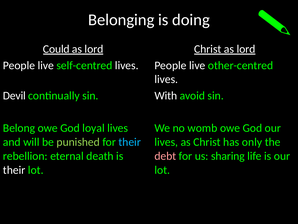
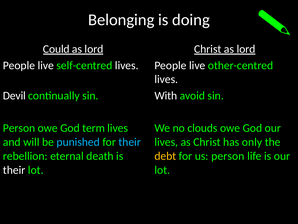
Belong: Belong -> Person (19, 128)
loyal: loyal -> term (94, 128)
womb: womb -> clouds (202, 128)
punished colour: light green -> light blue (78, 142)
debt colour: pink -> yellow (165, 156)
us sharing: sharing -> person (228, 156)
